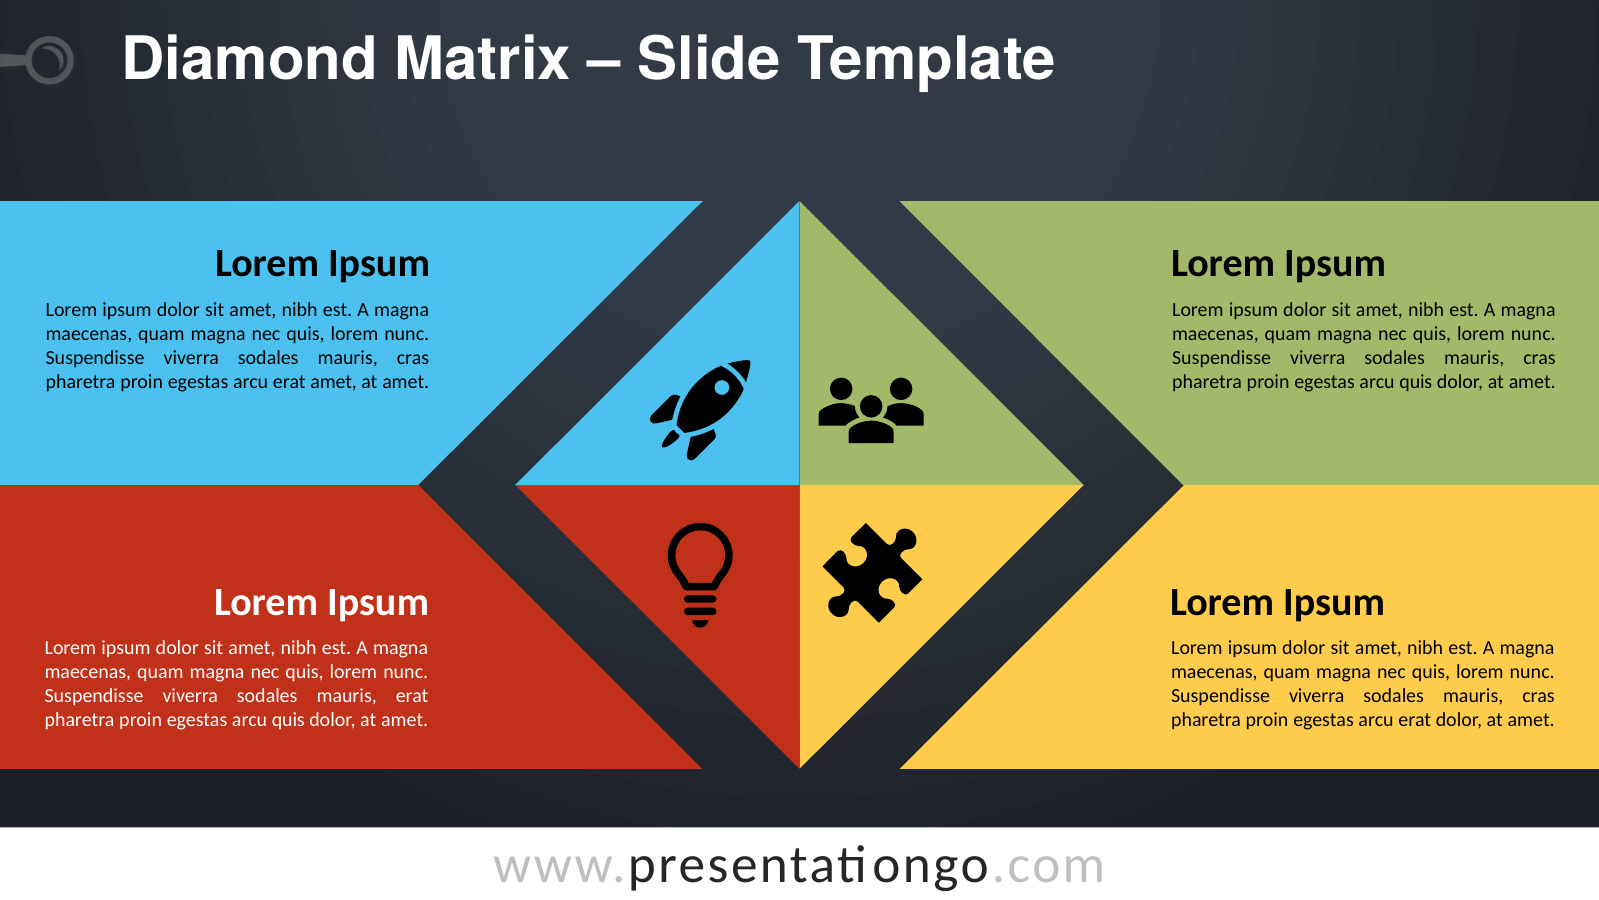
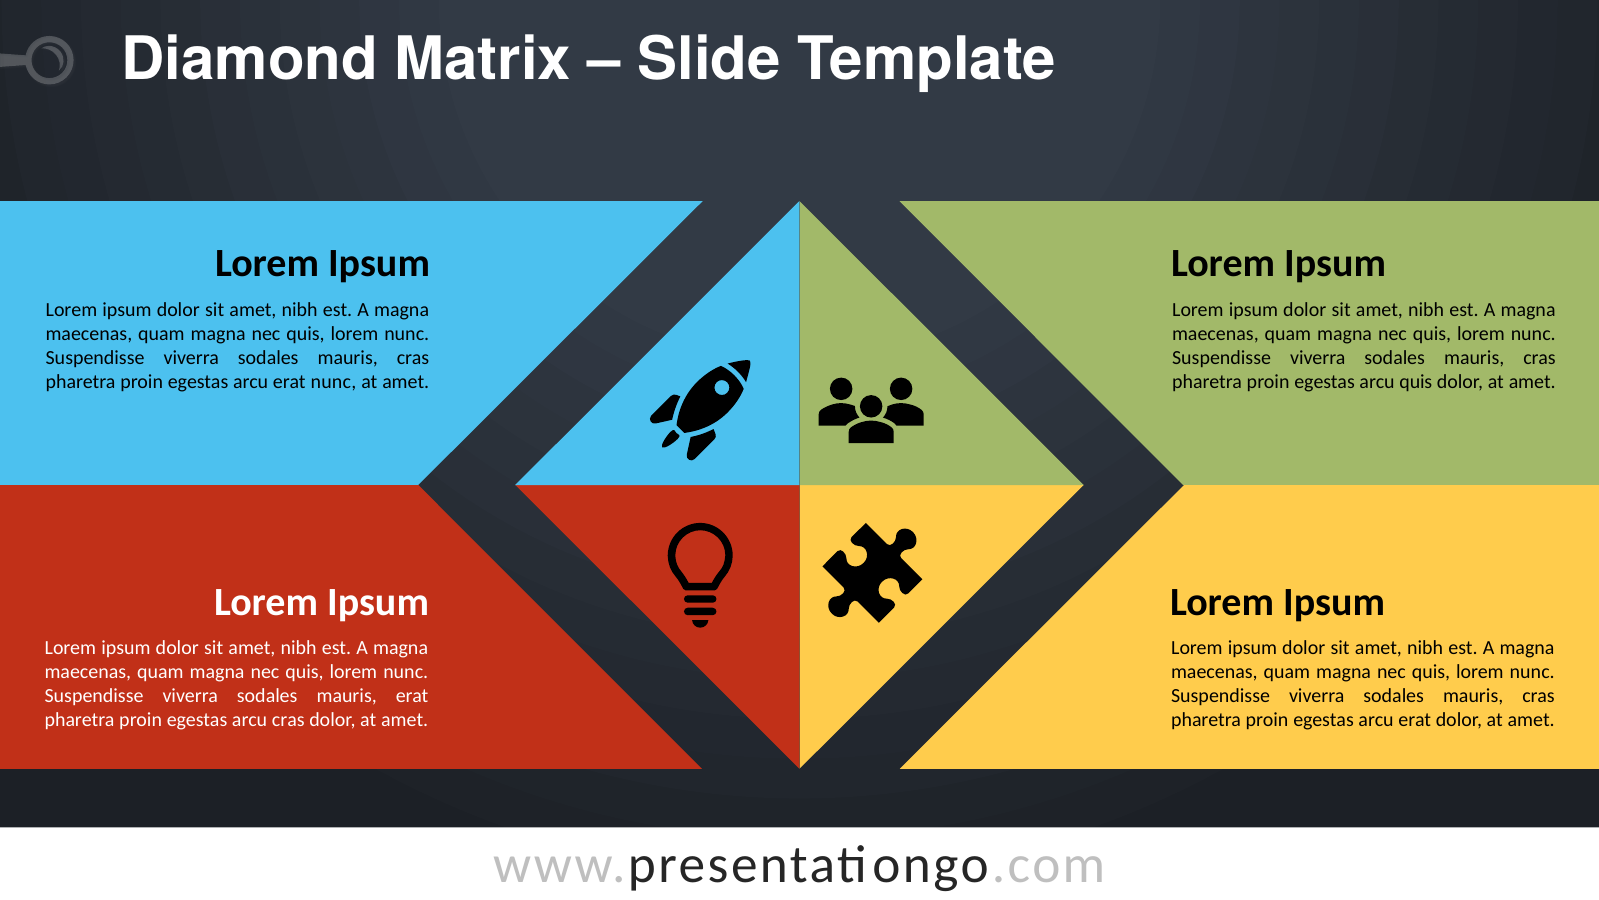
erat amet: amet -> nunc (333, 382)
quis: quis -> cras (288, 720)
